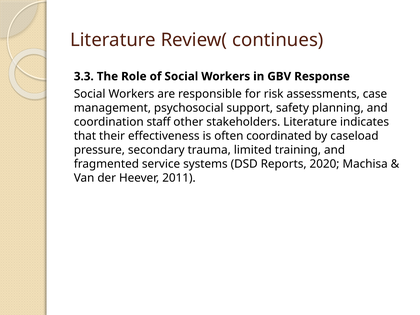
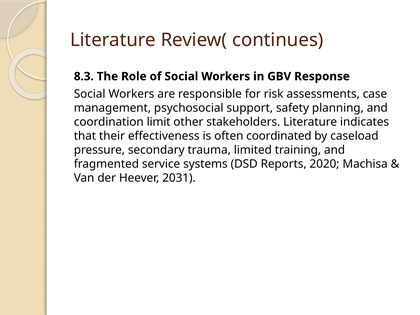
3.3: 3.3 -> 8.3 (84, 76)
staff: staff -> limit (159, 122)
2011: 2011 -> 2031 (179, 178)
